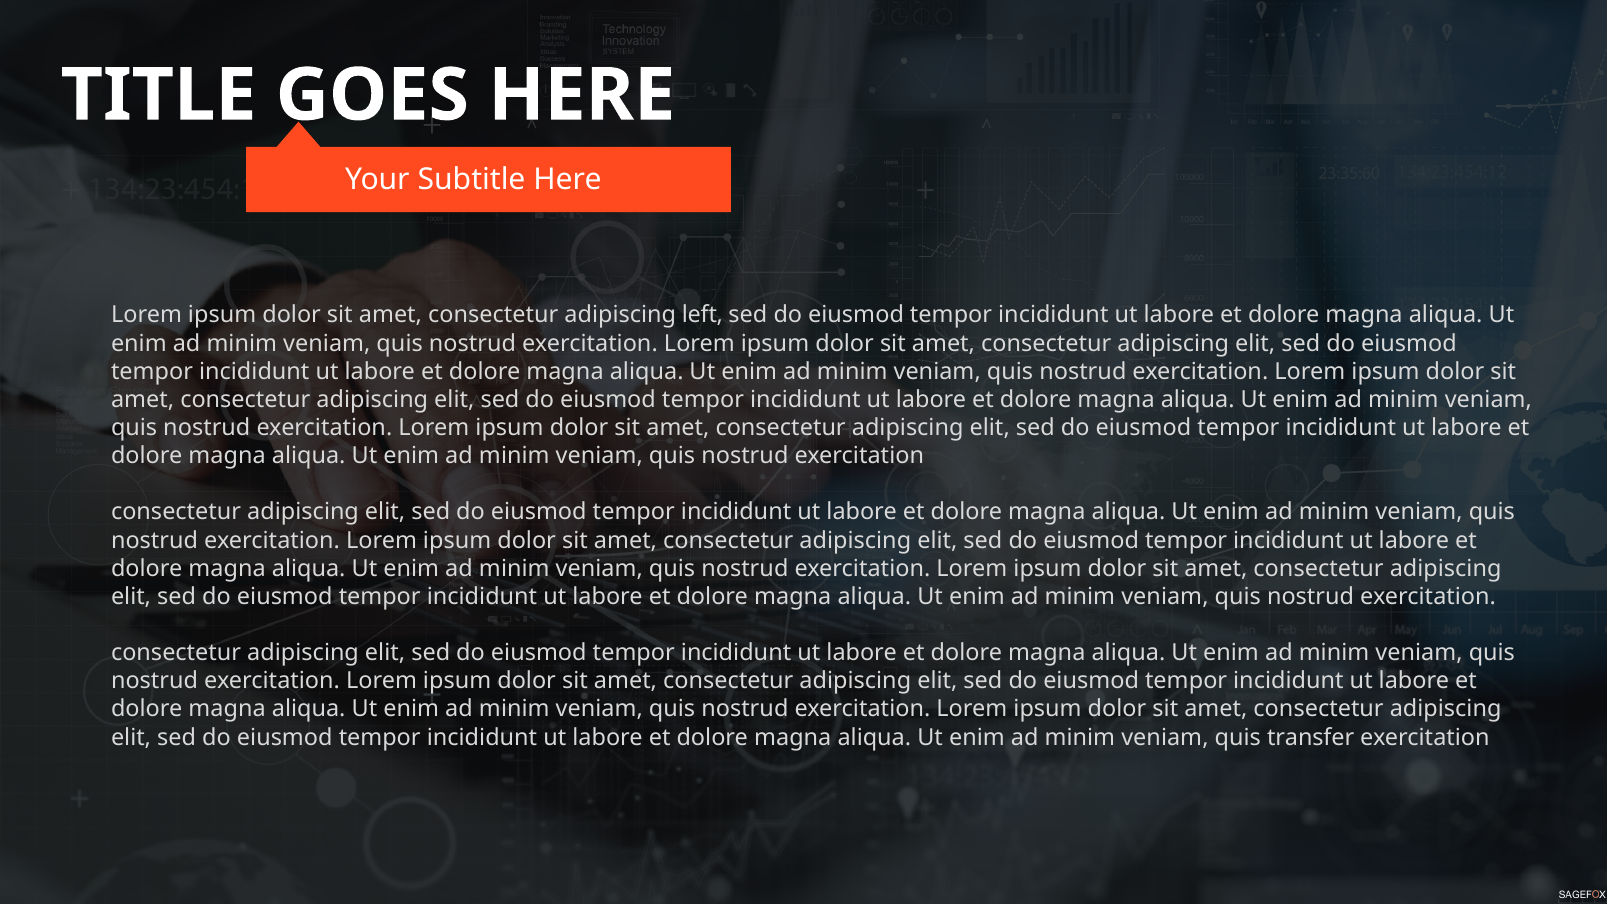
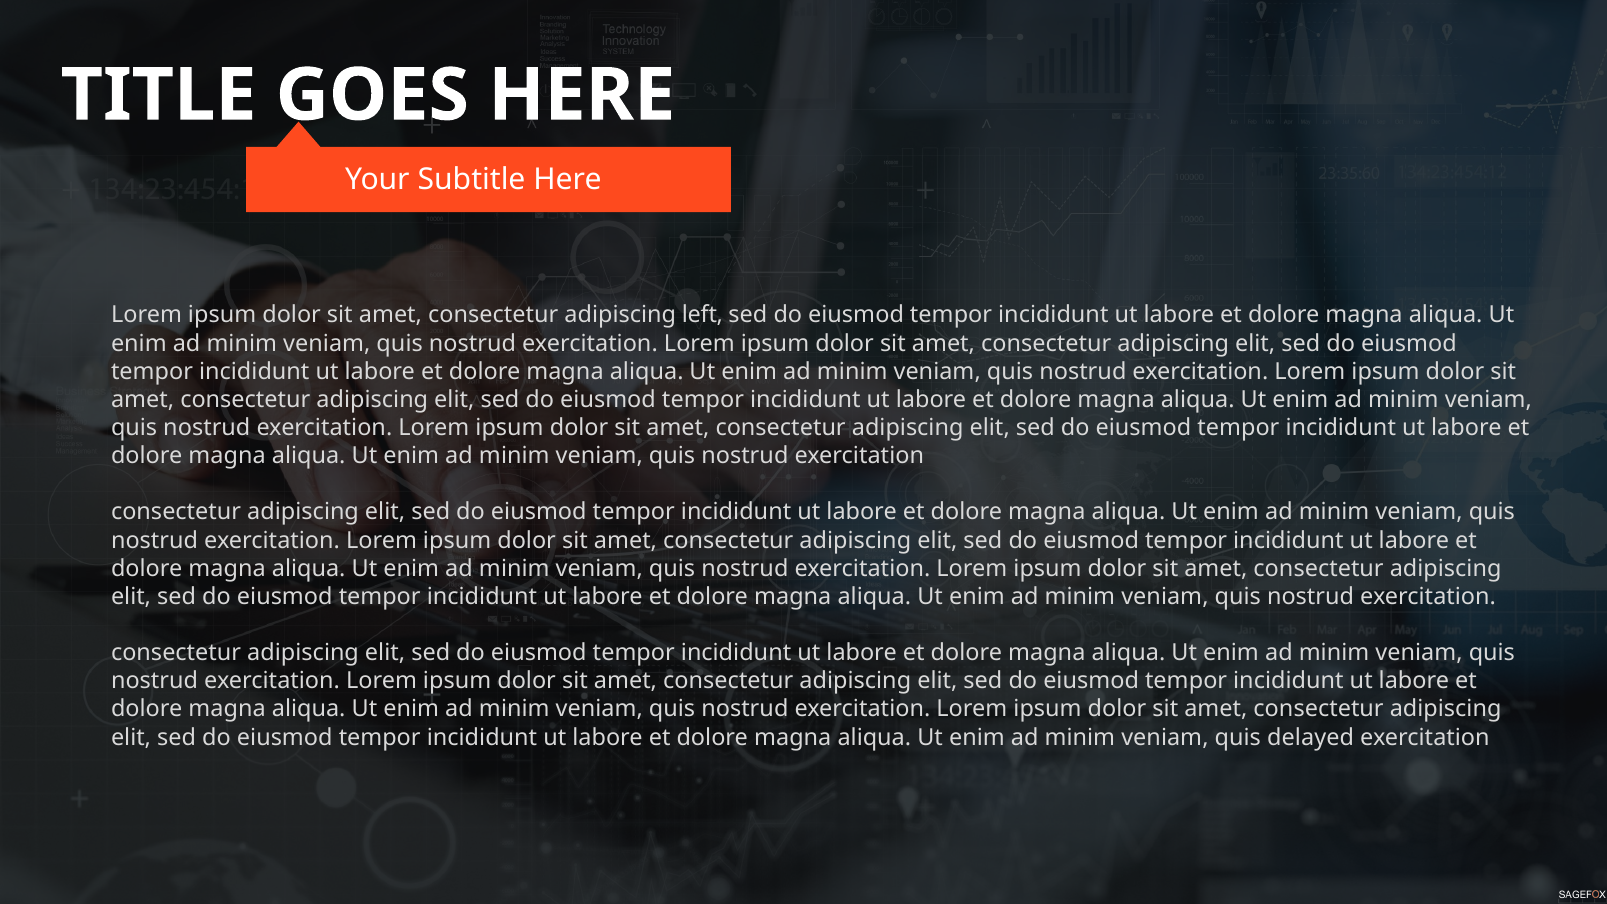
transfer: transfer -> delayed (1311, 737)
